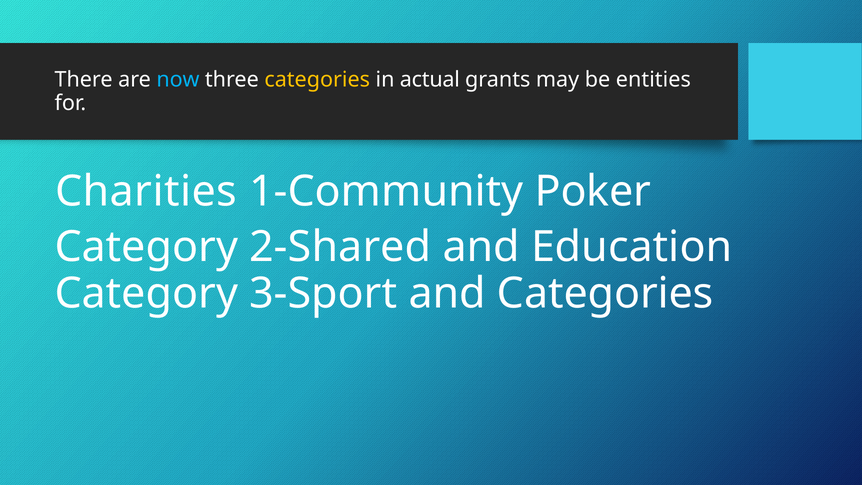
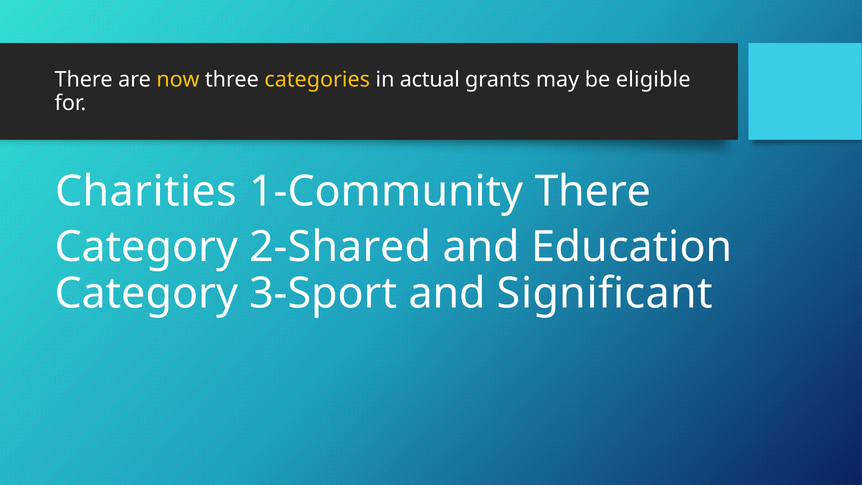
now colour: light blue -> yellow (178, 80)
entities: entities -> eligible (653, 80)
1-Community Poker: Poker -> There (593, 191)
and Categories: Categories -> Significant (605, 294)
